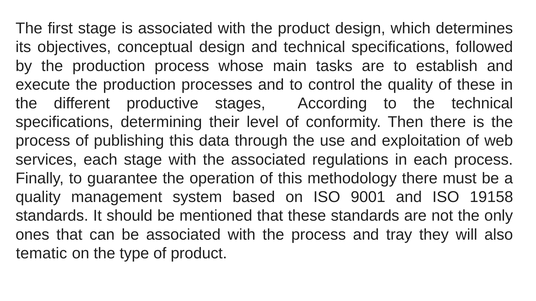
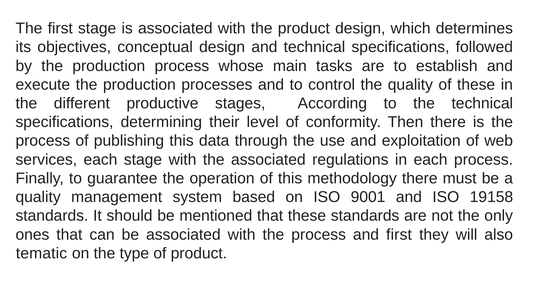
and tray: tray -> first (399, 235)
